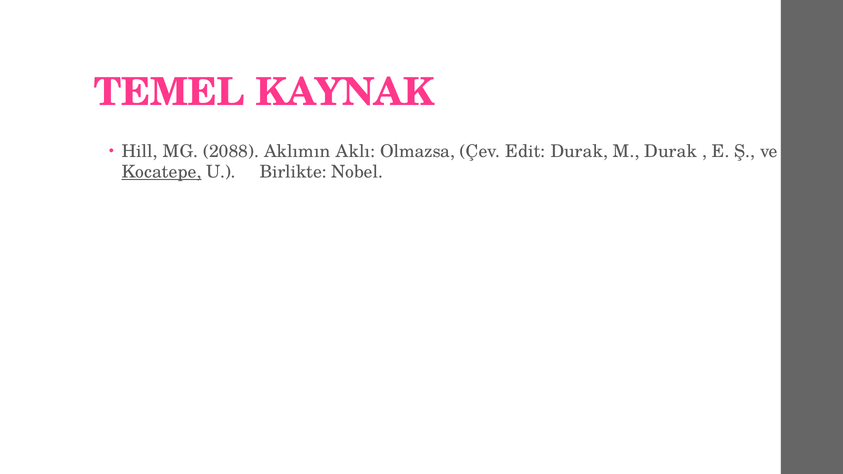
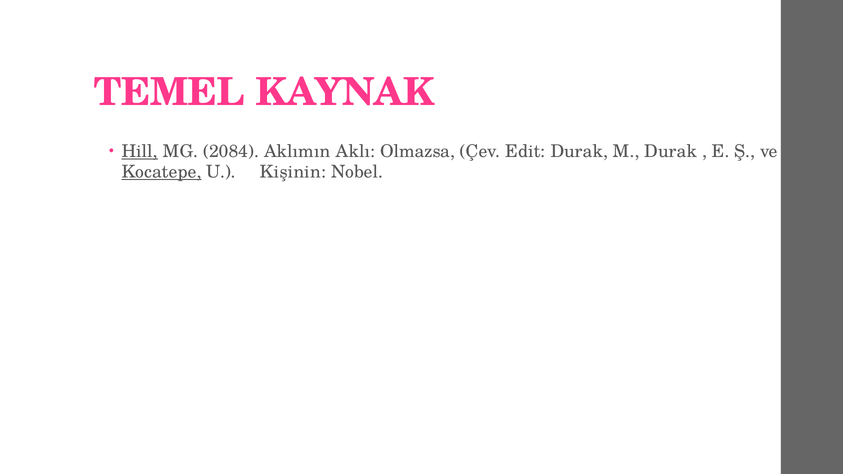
Hill underline: none -> present (140, 152)
2088: 2088 -> 2084 (231, 152)
Birlikte: Birlikte -> Kişinin (293, 172)
